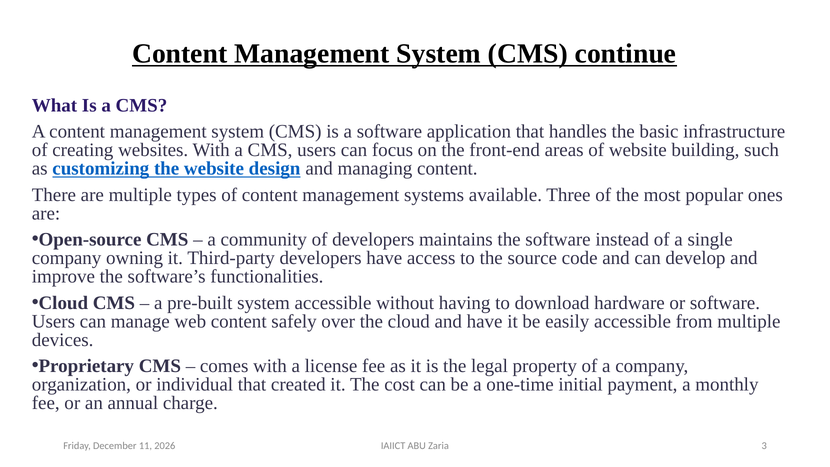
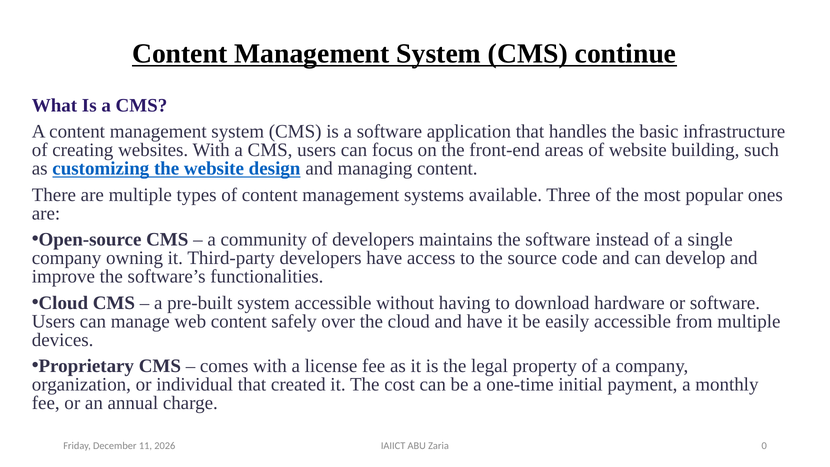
3: 3 -> 0 (764, 446)
